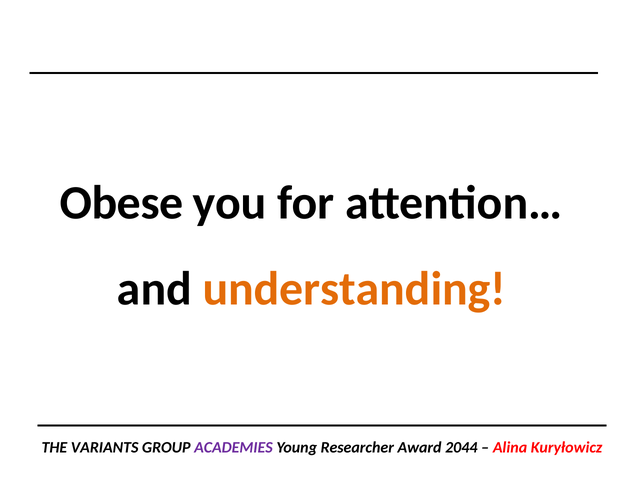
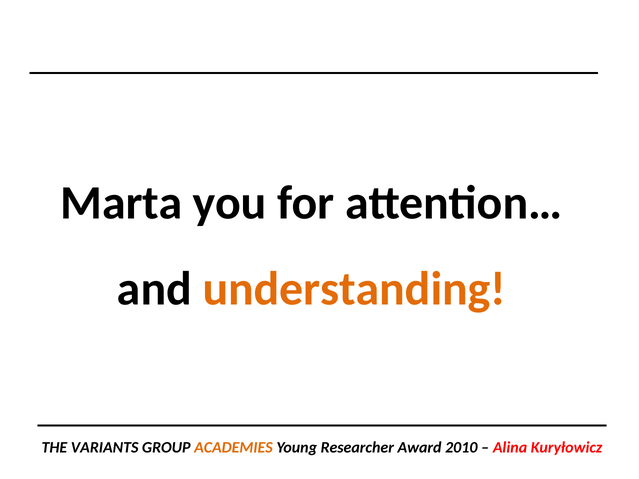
Obese: Obese -> Marta (121, 203)
ACADEMIES colour: purple -> orange (233, 448)
2044: 2044 -> 2010 (461, 448)
